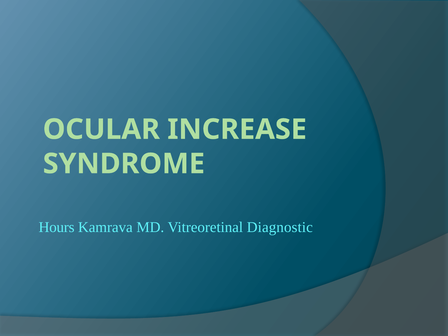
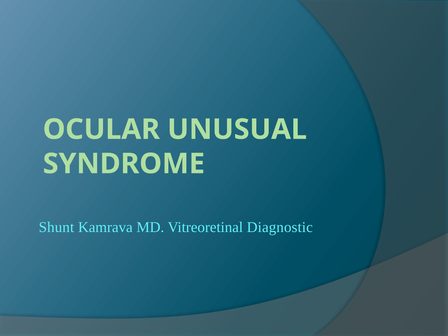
INCREASE: INCREASE -> UNUSUAL (237, 129)
Hours: Hours -> Shunt (56, 227)
